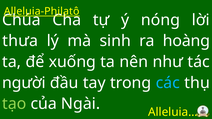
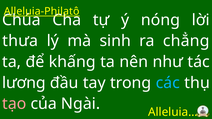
hoàng: hoàng -> chẳng (186, 41)
xuống: xuống -> khấng (72, 62)
người: người -> lương (24, 83)
tạo colour: light green -> pink (14, 104)
